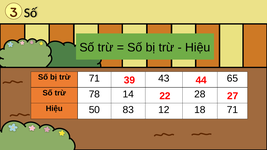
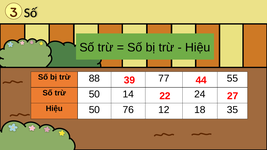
trừ 71: 71 -> 88 (94, 79)
43: 43 -> 77 (164, 79)
65: 65 -> 55 (232, 79)
trừ 78: 78 -> 50 (94, 94)
28: 28 -> 24 (200, 94)
83: 83 -> 76 (128, 110)
18 71: 71 -> 35 (232, 110)
